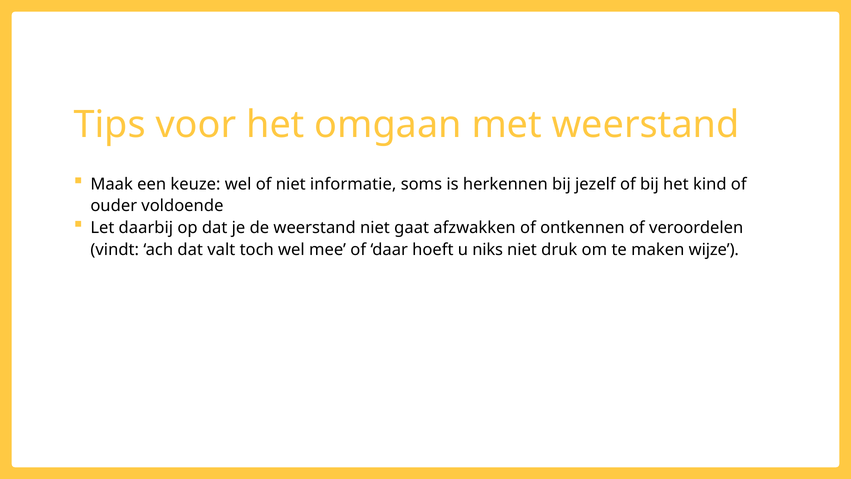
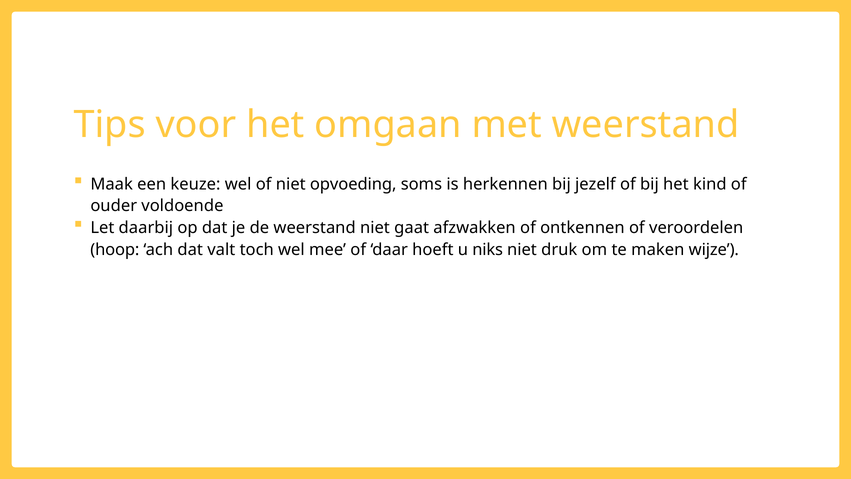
informatie: informatie -> opvoeding (353, 184)
vindt: vindt -> hoop (115, 249)
